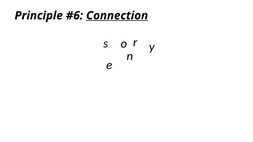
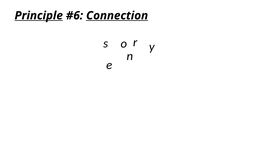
Principle underline: none -> present (39, 16)
